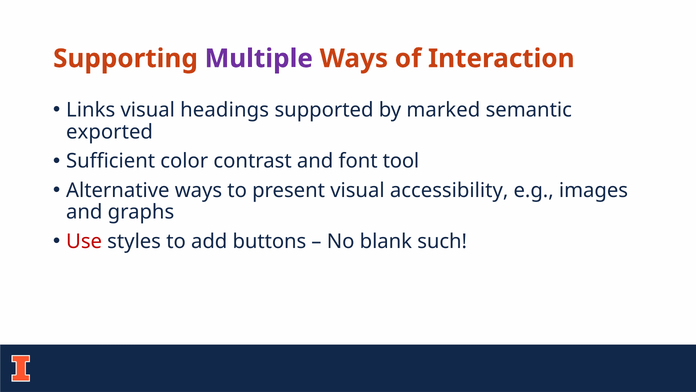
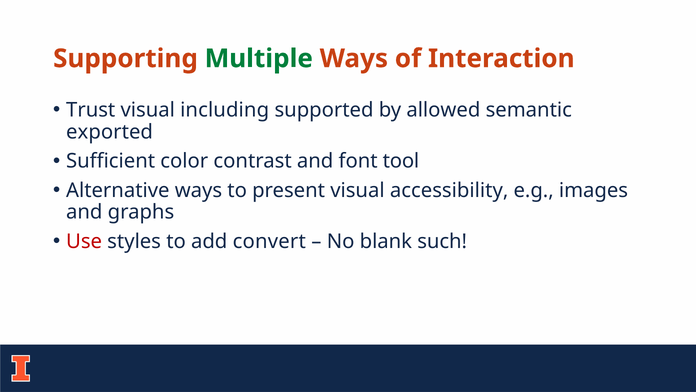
Multiple colour: purple -> green (259, 58)
Links: Links -> Trust (91, 110)
headings: headings -> including (225, 110)
marked: marked -> allowed (443, 110)
buttons: buttons -> convert (269, 241)
